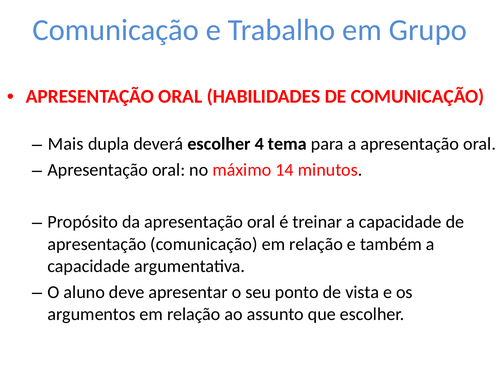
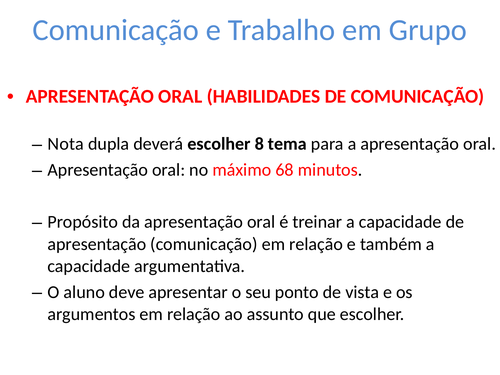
Mais: Mais -> Nota (66, 144)
4: 4 -> 8 (259, 144)
14: 14 -> 68 (285, 170)
